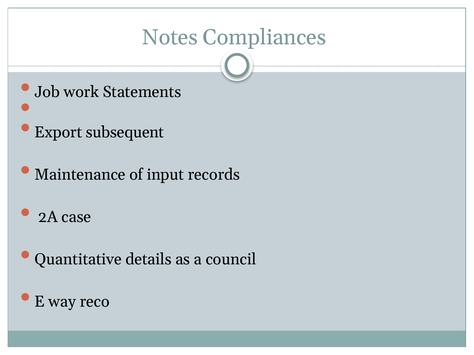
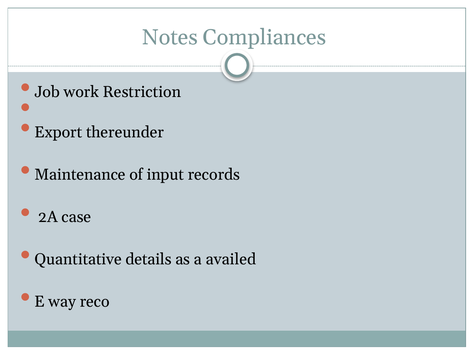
Statements: Statements -> Restriction (142, 92)
subsequent: subsequent -> thereunder (125, 133)
council: council -> availed (231, 260)
